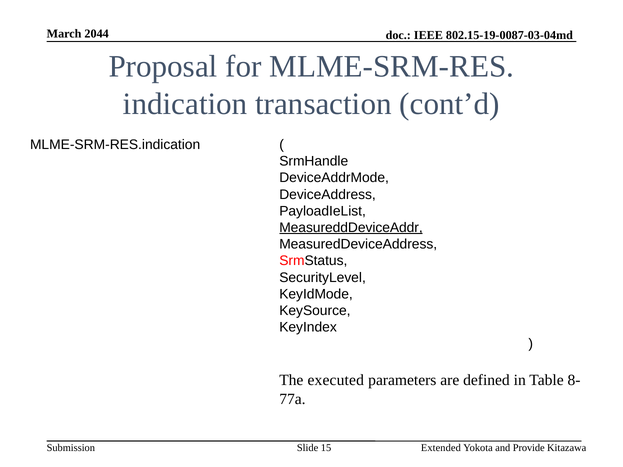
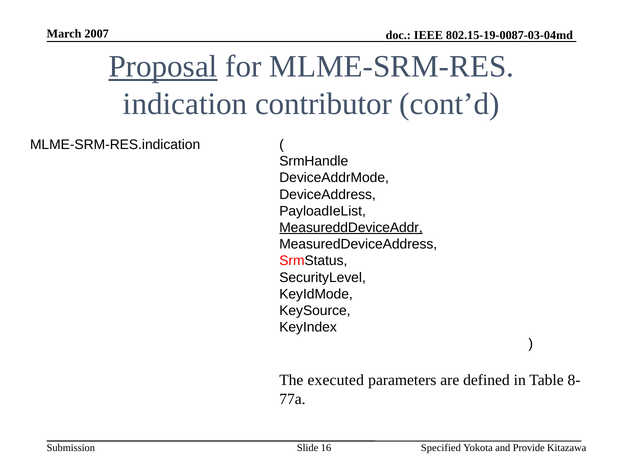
2044: 2044 -> 2007 (97, 34)
Proposal underline: none -> present (163, 67)
transaction: transaction -> contributor (324, 104)
Extended: Extended -> Specified (441, 448)
15: 15 -> 16 (326, 448)
